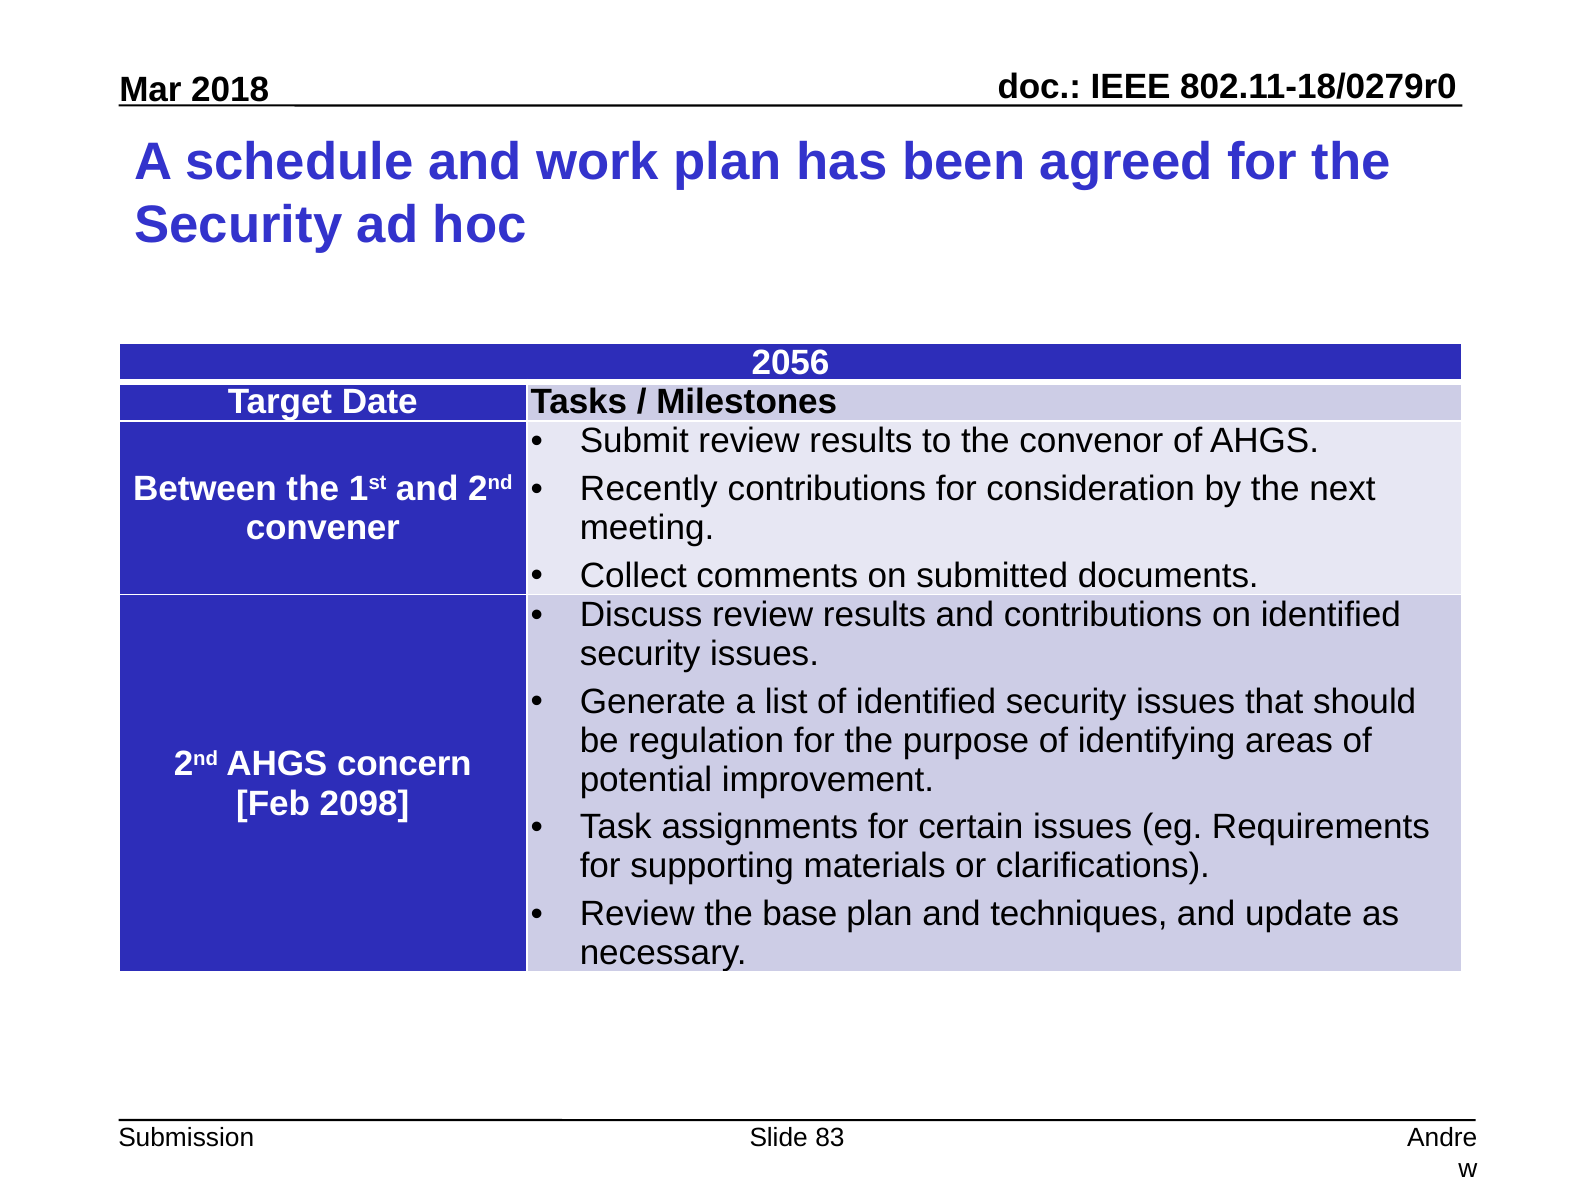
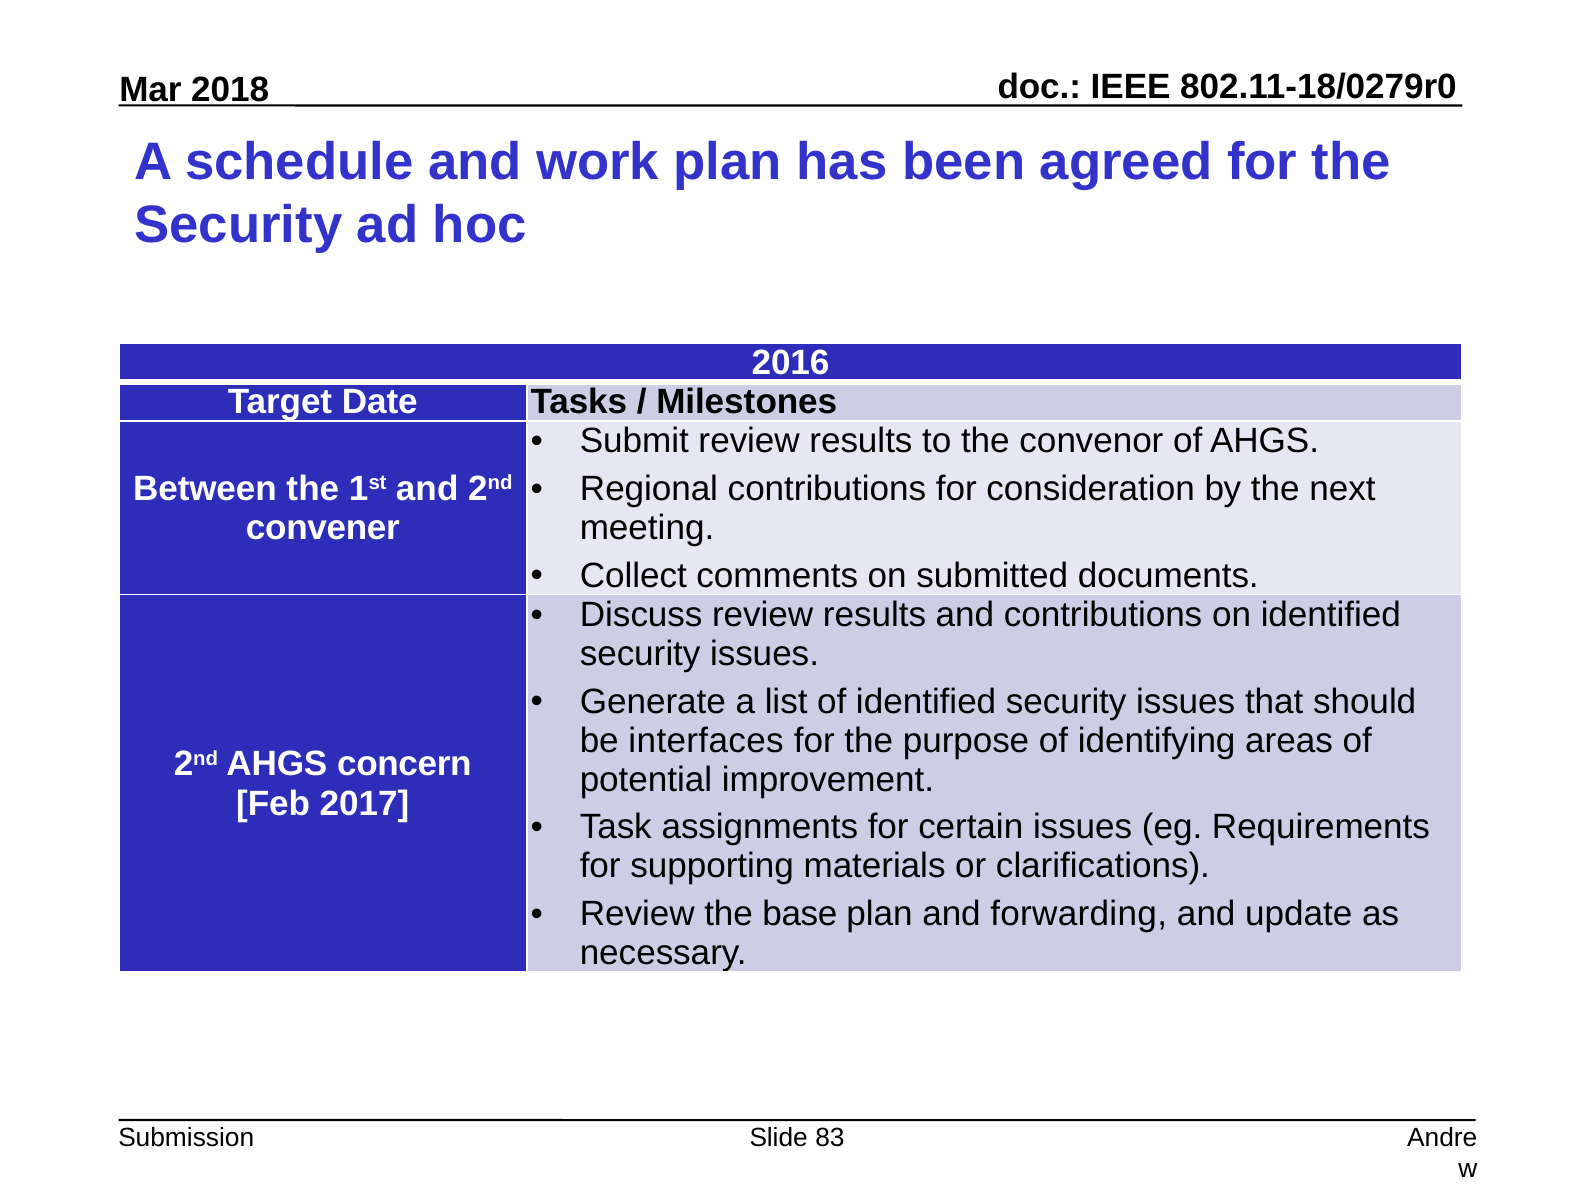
2056: 2056 -> 2016 (791, 363)
Recently: Recently -> Regional (649, 489)
regulation: regulation -> interfaces (706, 740)
2098: 2098 -> 2017 (365, 803)
techniques: techniques -> forwarding (1079, 914)
